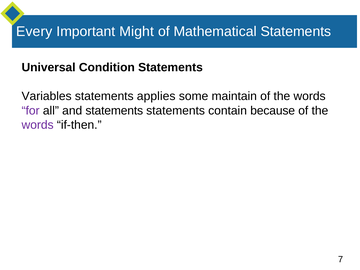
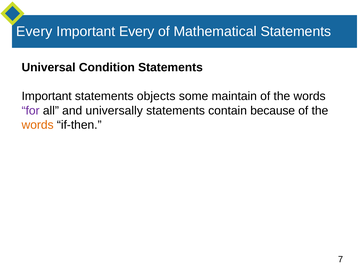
Important Might: Might -> Every (137, 31)
Variables: Variables -> Important (47, 96)
applies: applies -> objects (156, 96)
and statements: statements -> universally (114, 111)
words colour: purple -> orange (38, 125)
